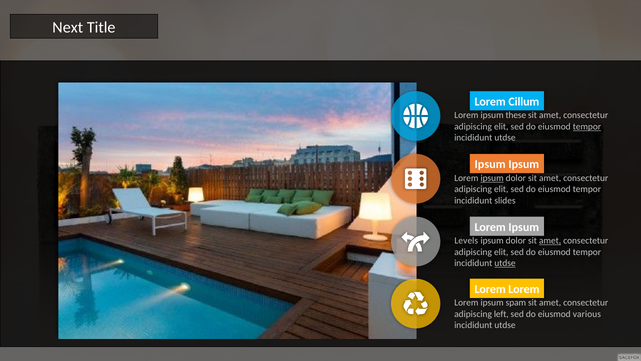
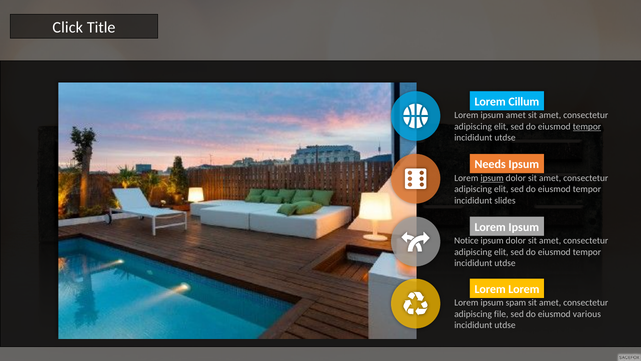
Next: Next -> Click (68, 27)
ipsum these: these -> amet (516, 115)
Ipsum: Ipsum -> Needs (490, 164)
Levels: Levels -> Notice (466, 241)
amet underline: present -> none (550, 241)
utdse underline: present -> none (505, 263)
left: left -> file (501, 314)
